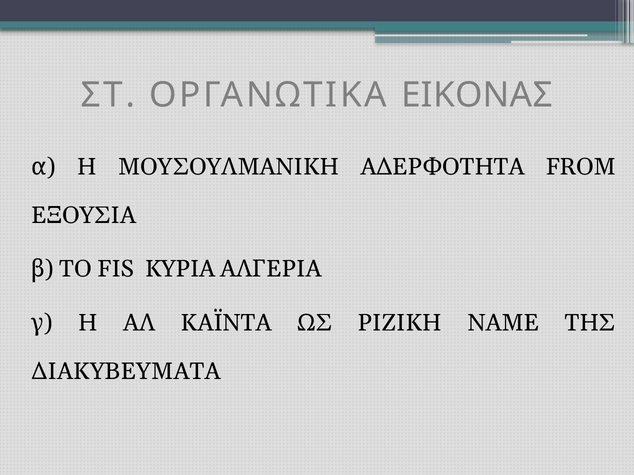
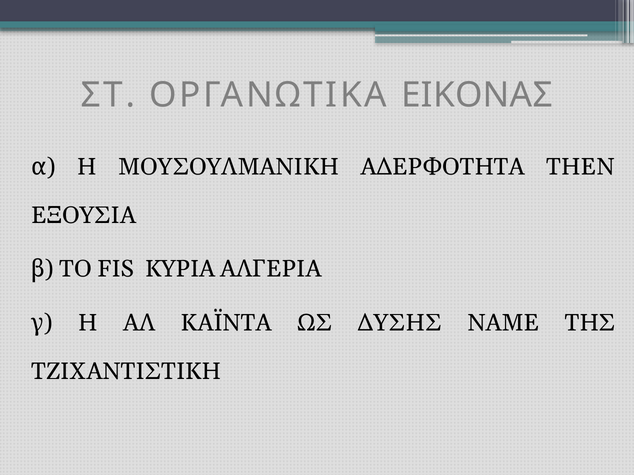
FROM: FROM -> THEN (581, 167)
ΡΙΖΙΚΗ: ΡΙΖΙΚΗ -> ΔΥΣΗΣ (400, 323)
ΔΙΑΚΥΒΕΥΜΑΤΑ: ΔΙΑΚΥΒΕΥΜΑΤΑ -> ΤΖΙΧΑΝΤΙΣΤΙΚΗ (126, 372)
